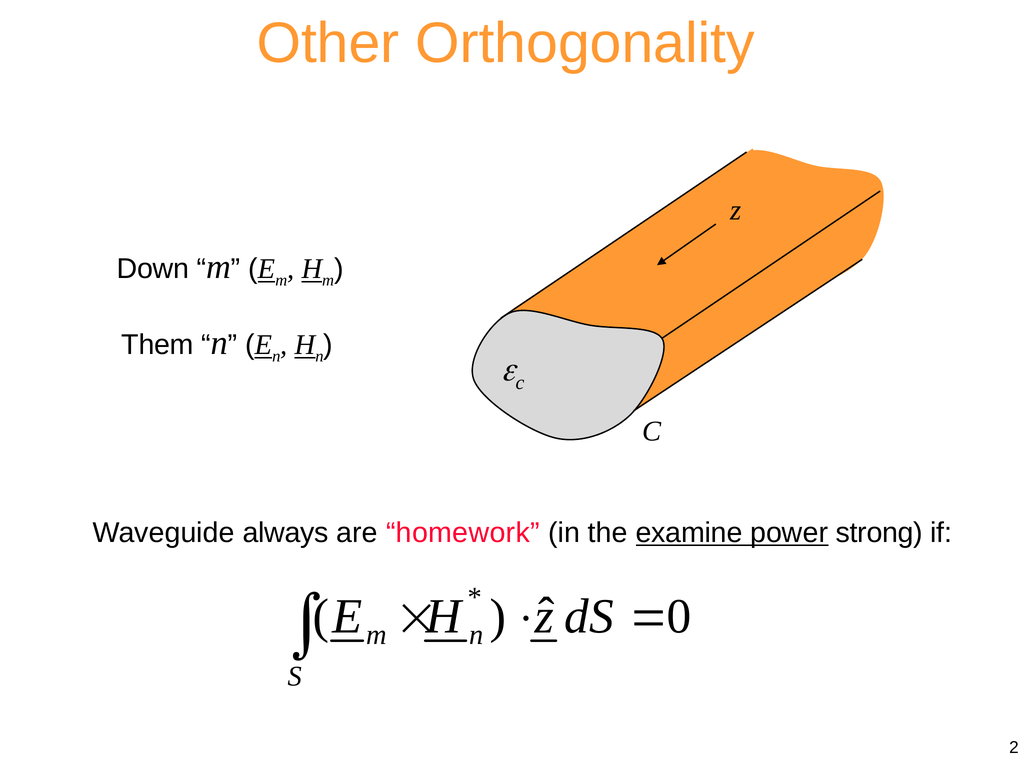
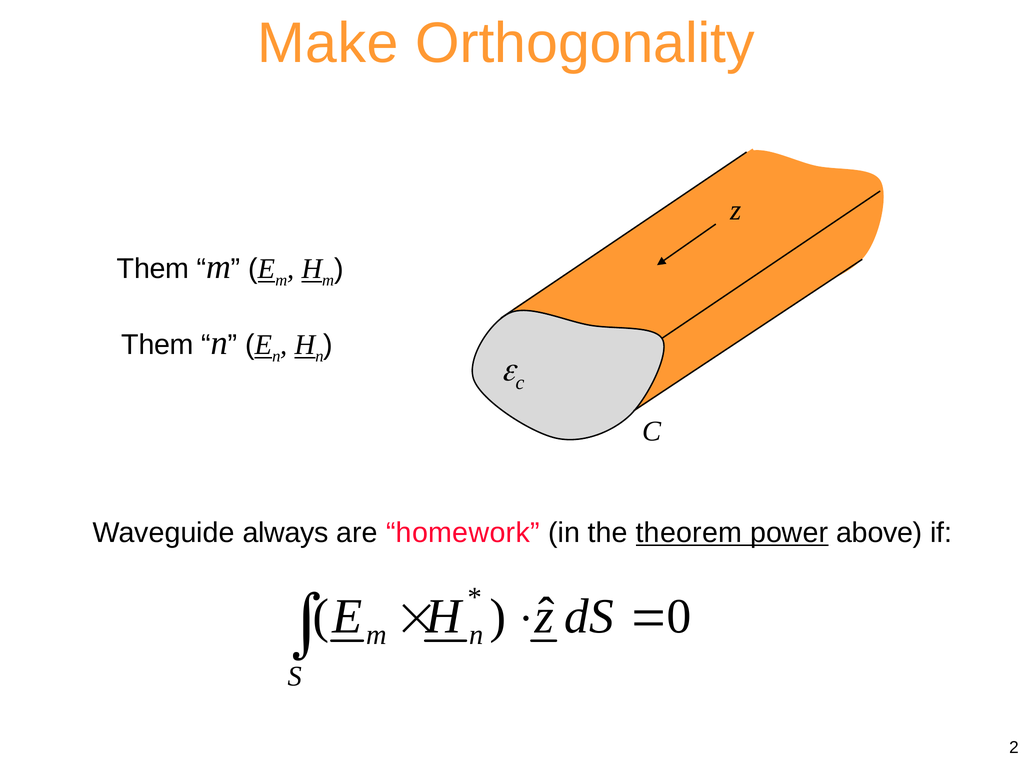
Other: Other -> Make (328, 43)
Down: Down -> Them (153, 269)
examine: examine -> theorem (689, 533)
strong: strong -> above (879, 533)
